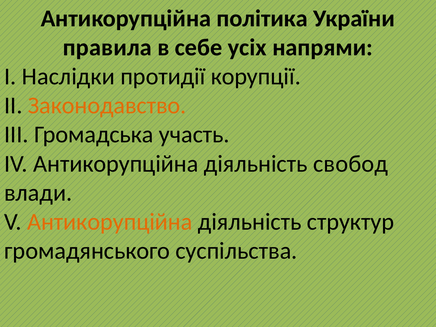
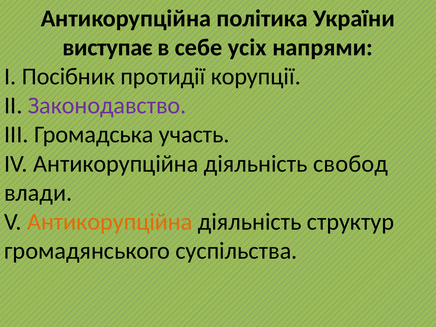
правила: правила -> виступає (108, 47)
Наслідки: Наслідки -> Посібник (68, 76)
Законодавство colour: orange -> purple (107, 106)
